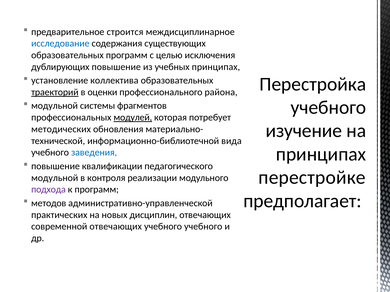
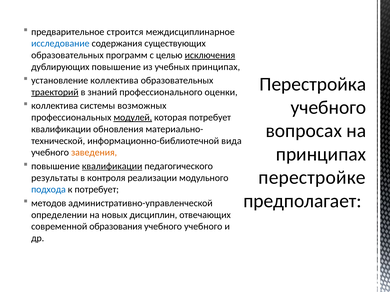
исключения underline: none -> present (210, 55)
оценки: оценки -> знаний (102, 92)
района: района -> оценки (221, 92)
модульной: модульной -> коллектива (55, 106)
фрагментов: фрагментов -> возможных (142, 106)
изучение: изучение -> вопросах (304, 131)
методических: методических -> квалификации (61, 129)
заведения colour: blue -> orange (94, 153)
квалификации underline: none -> present (112, 166)
модульной: модульной -> результаты (55, 178)
подхода colour: purple -> blue (48, 190)
к программ: программ -> потребует (97, 190)
практических: практических -> определении (59, 215)
современной отвечающих: отвечающих -> образования (116, 227)
